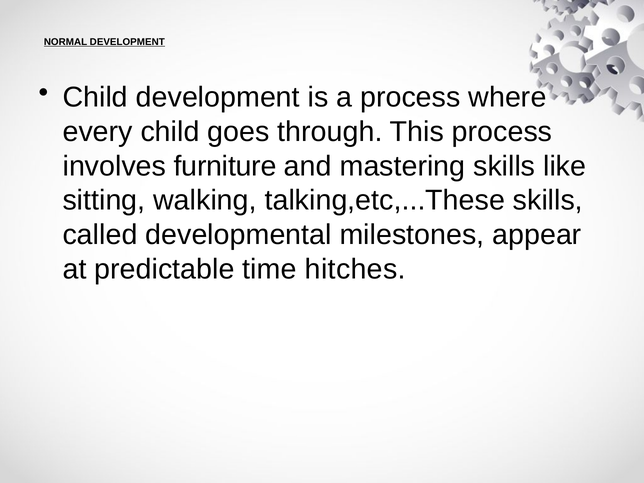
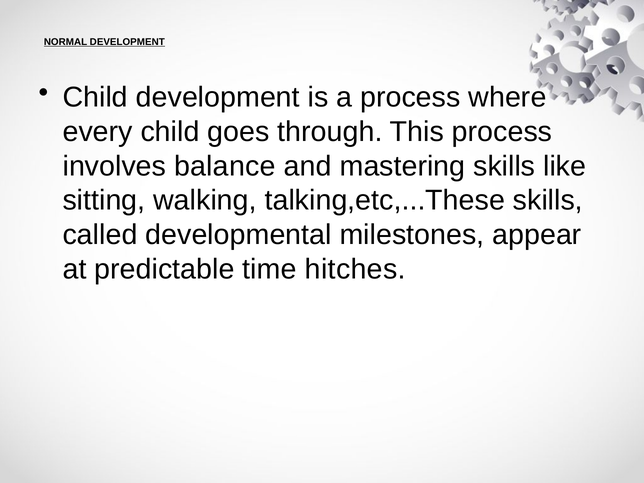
furniture: furniture -> balance (225, 166)
